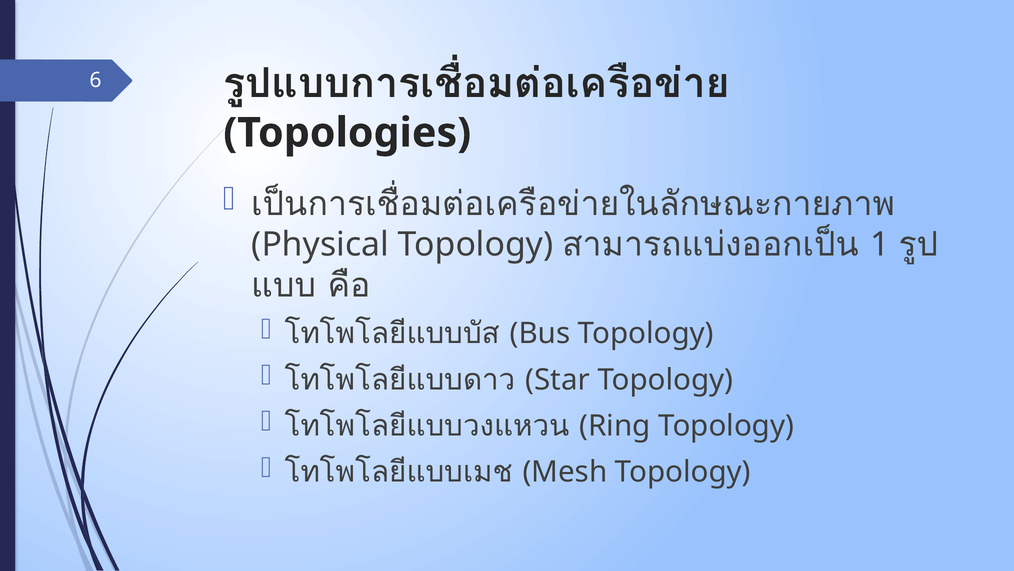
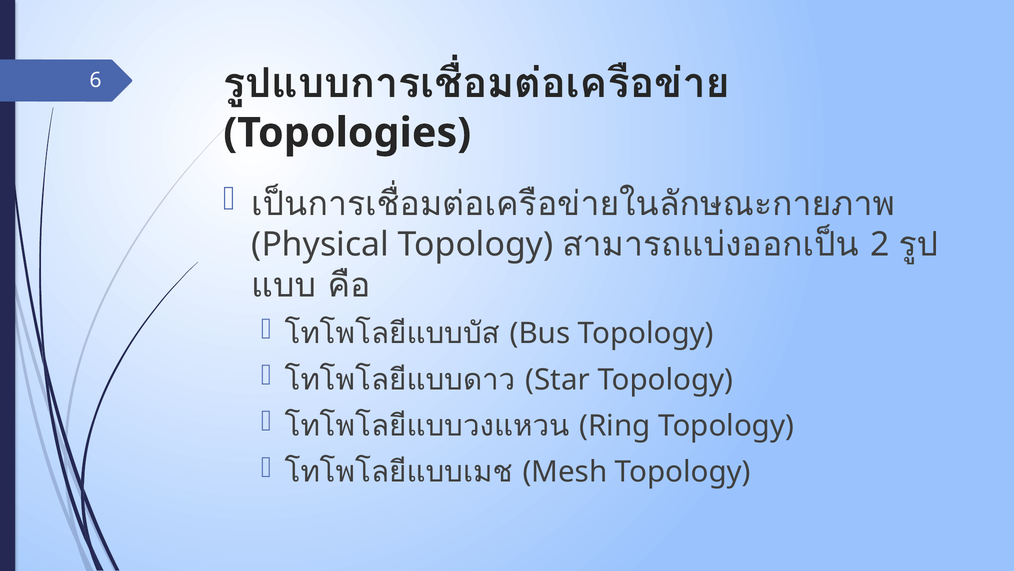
1: 1 -> 2 (880, 244)
